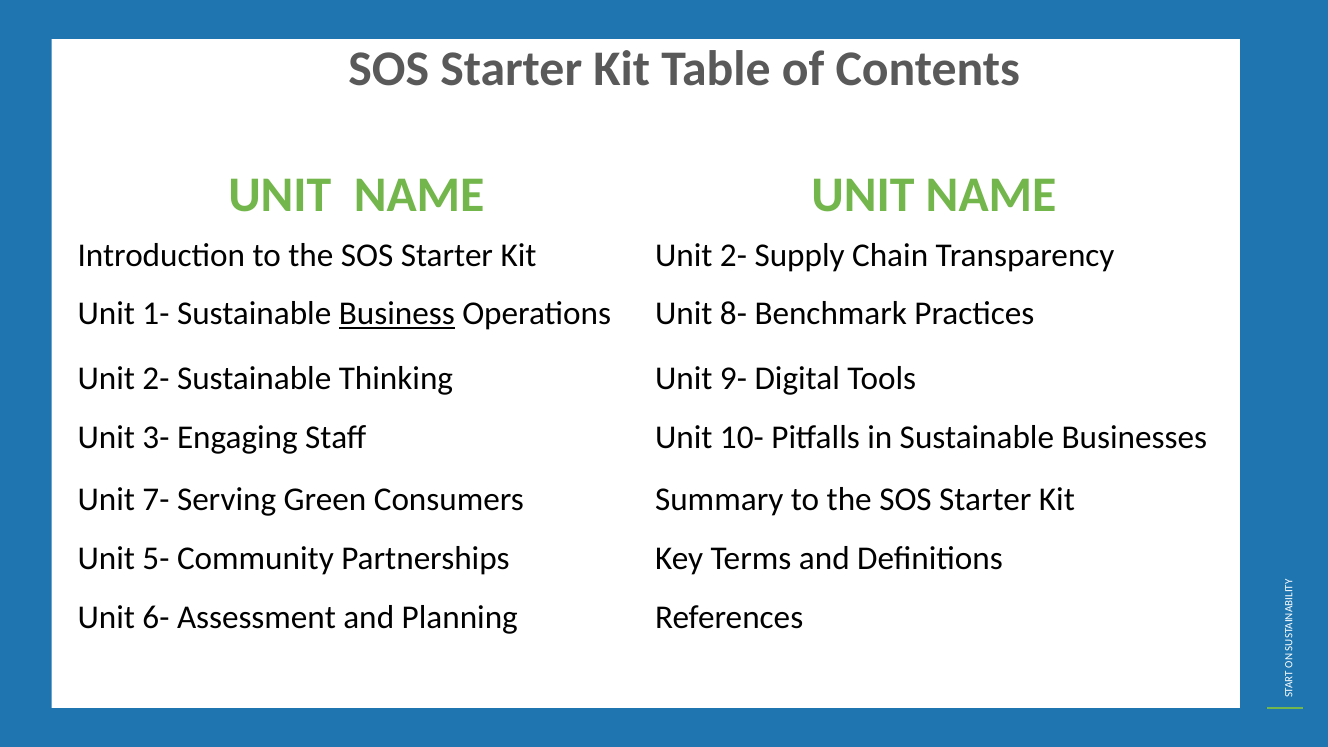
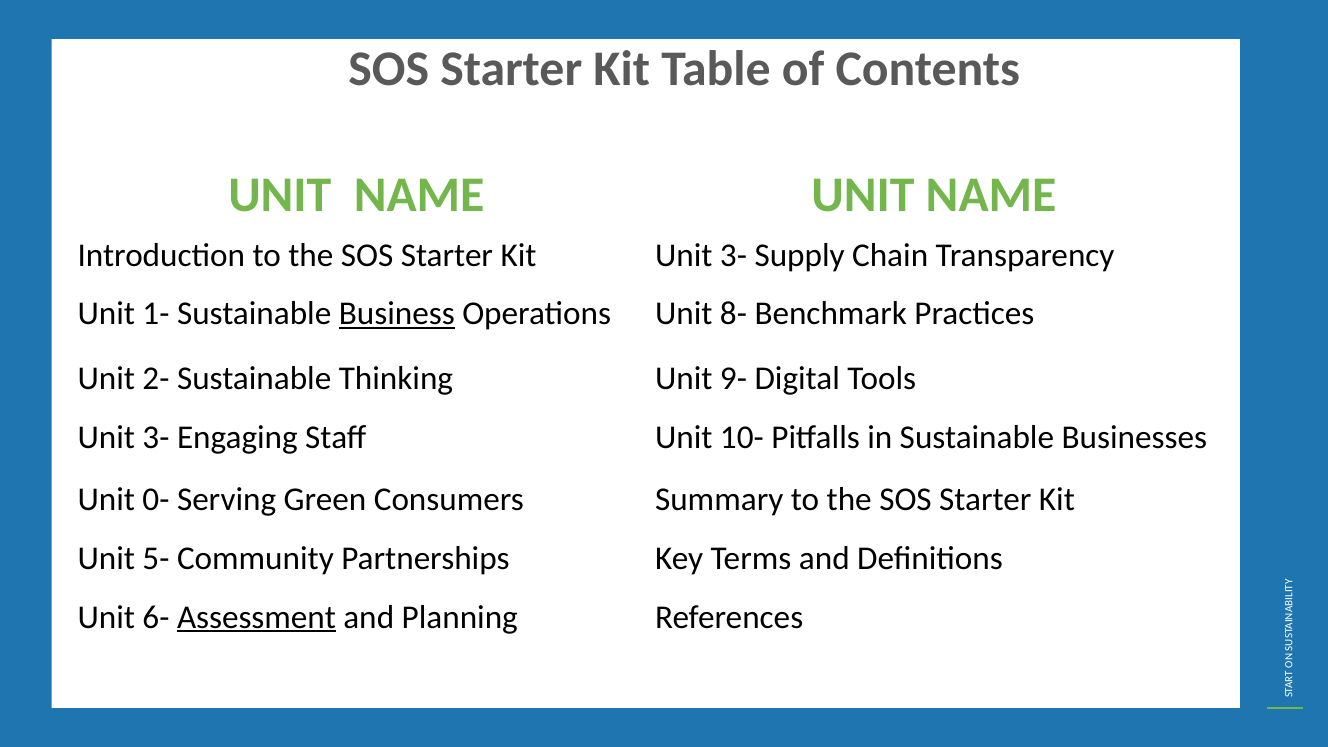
Kit Unit 2-: 2- -> 3- (733, 255)
7-: 7- -> 0- (156, 500)
Assessment underline: none -> present (256, 617)
